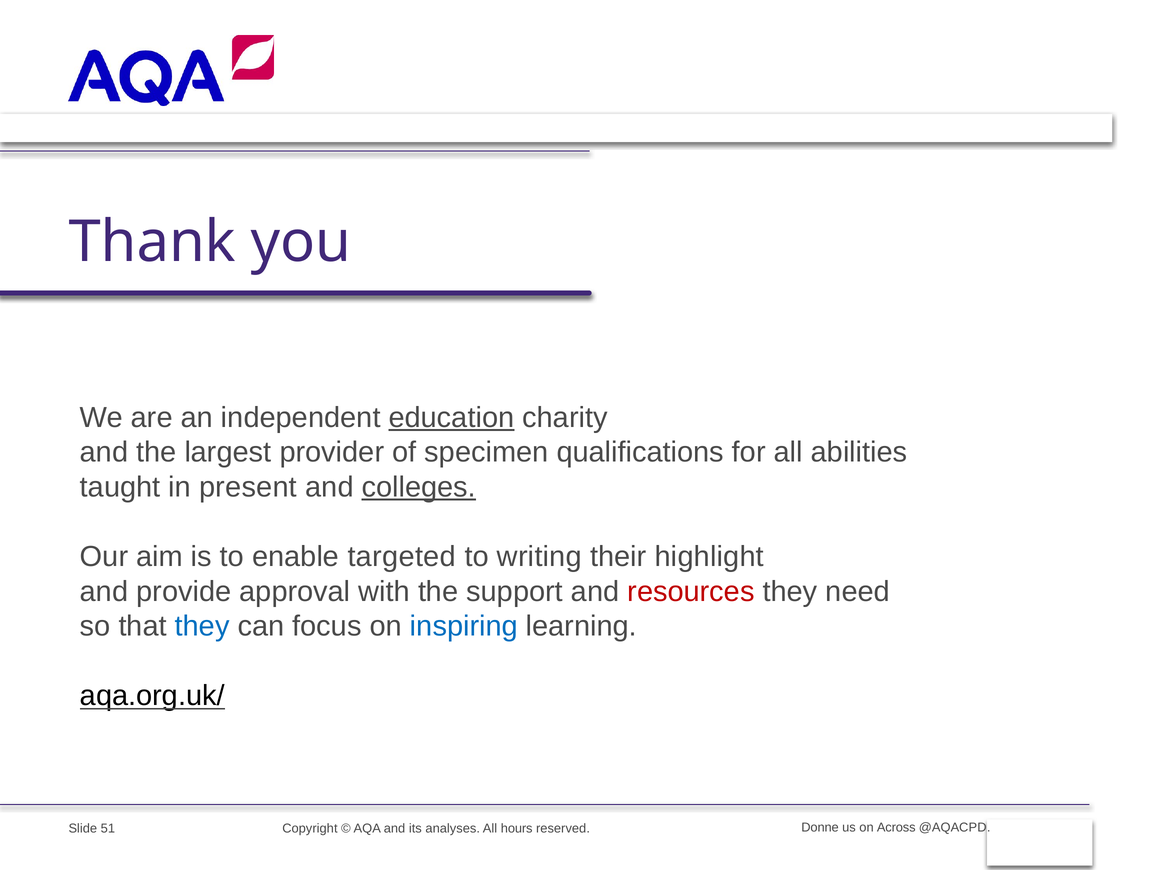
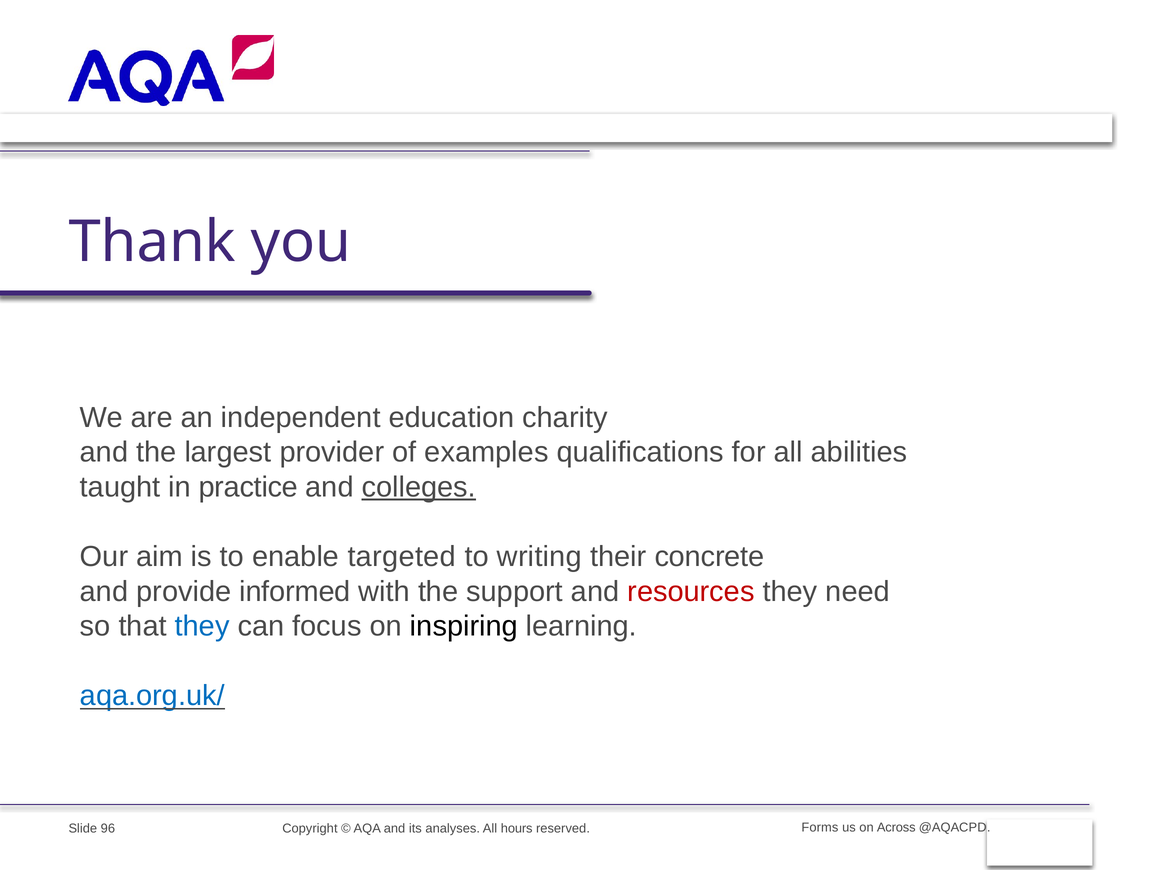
education underline: present -> none (451, 417)
specimen: specimen -> examples (486, 452)
present: present -> practice (248, 487)
highlight: highlight -> concrete (709, 557)
approval: approval -> informed (295, 591)
inspiring colour: blue -> black (464, 626)
aqa.org.uk/ colour: black -> blue (152, 696)
Donne: Donne -> Forms (820, 827)
51: 51 -> 96 (108, 829)
